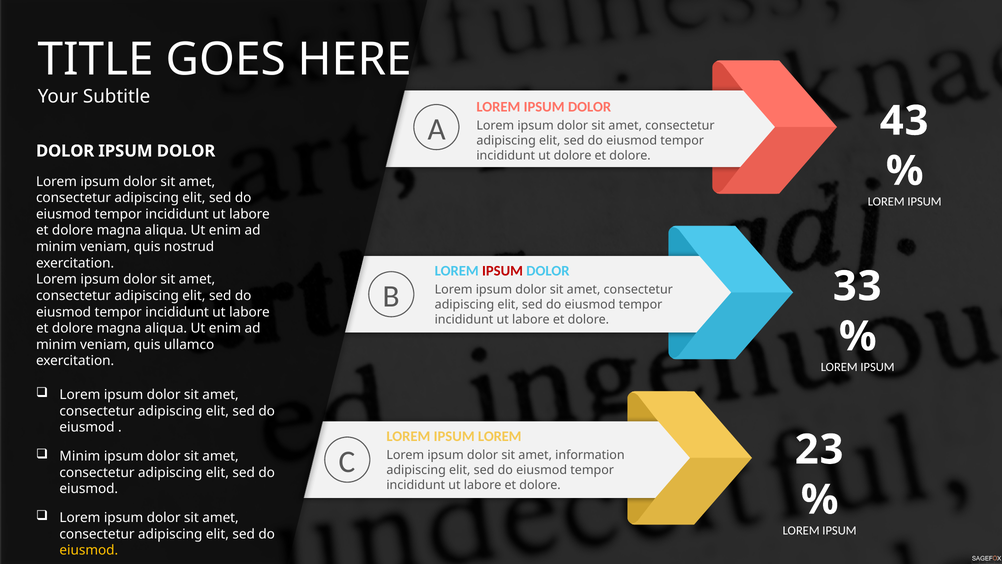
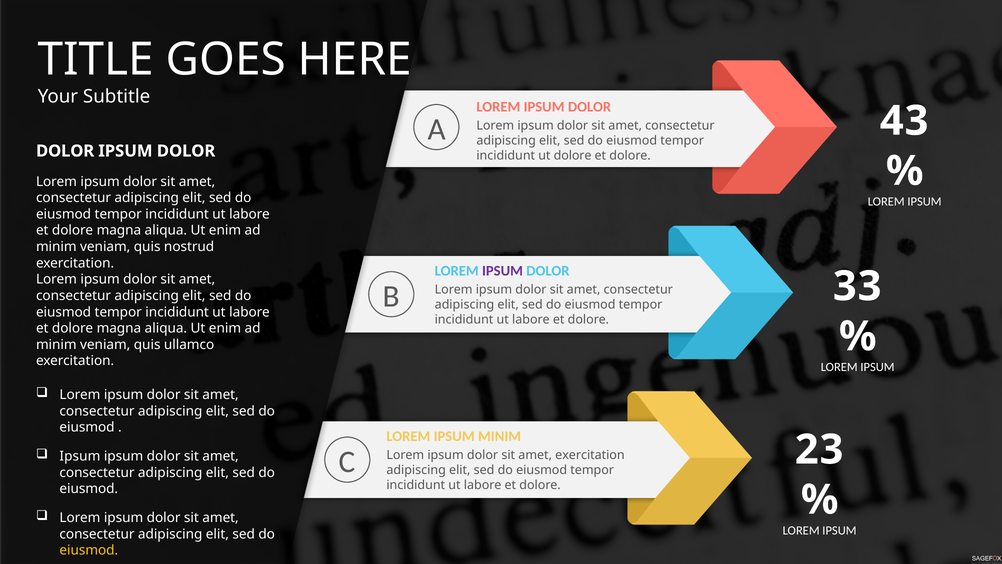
IPSUM colour: red -> purple (503, 271)
IPSUM LOREM: LOREM -> MINIM (500, 436)
Minim: Minim -> Ipsum (80, 456)
amet information: information -> exercitation (590, 455)
